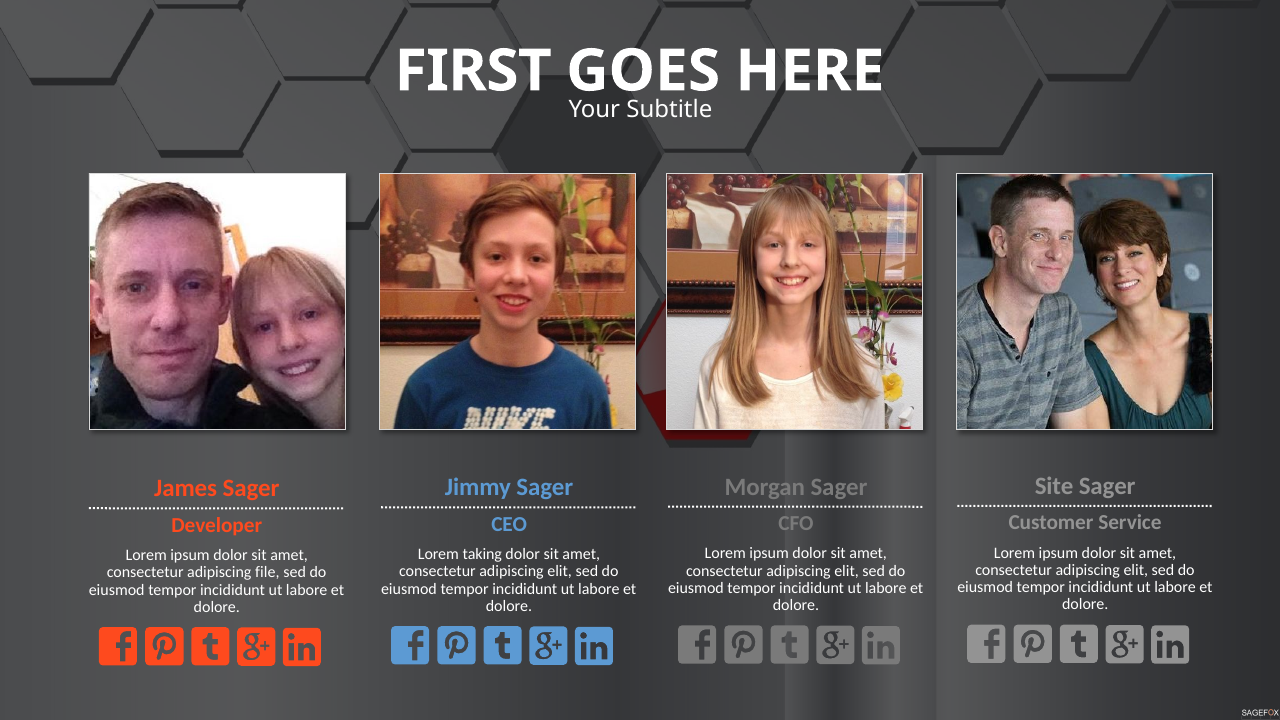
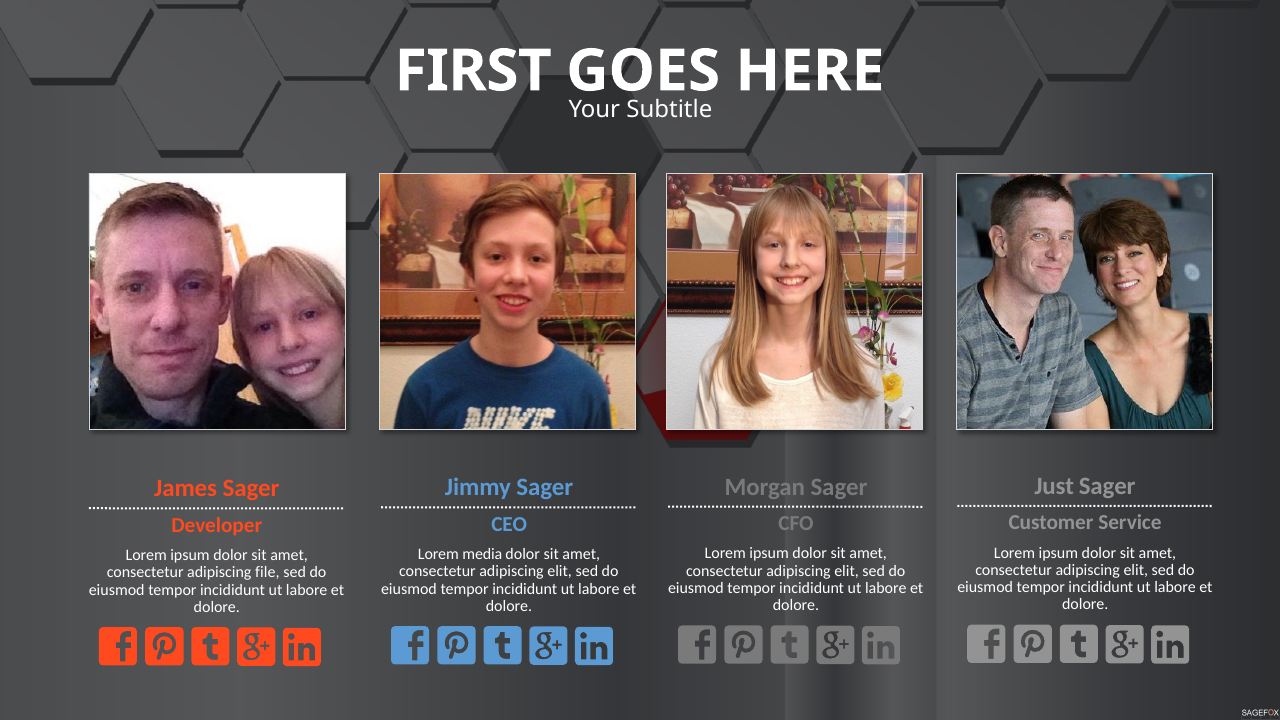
Site: Site -> Just (1054, 486)
taking: taking -> media (482, 554)
